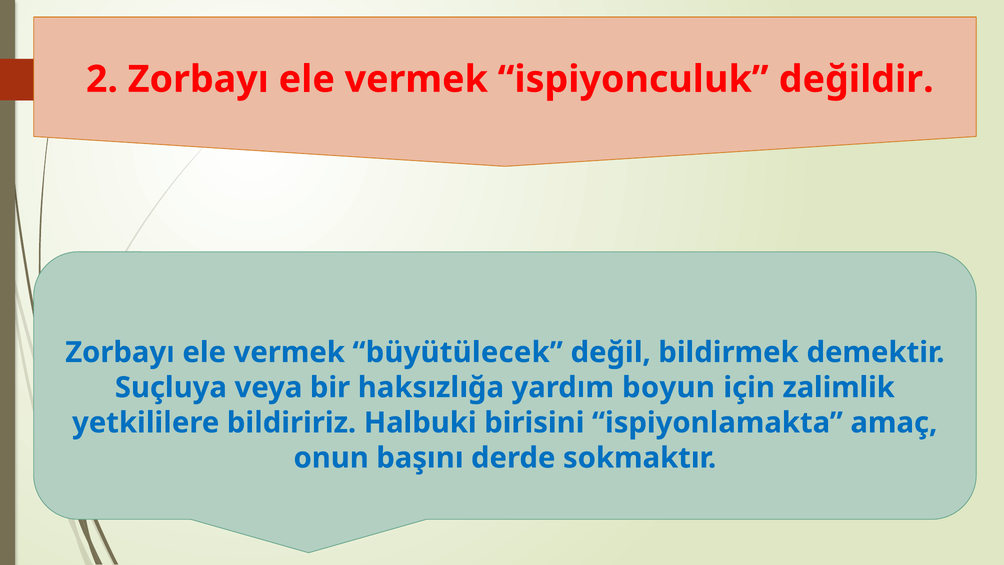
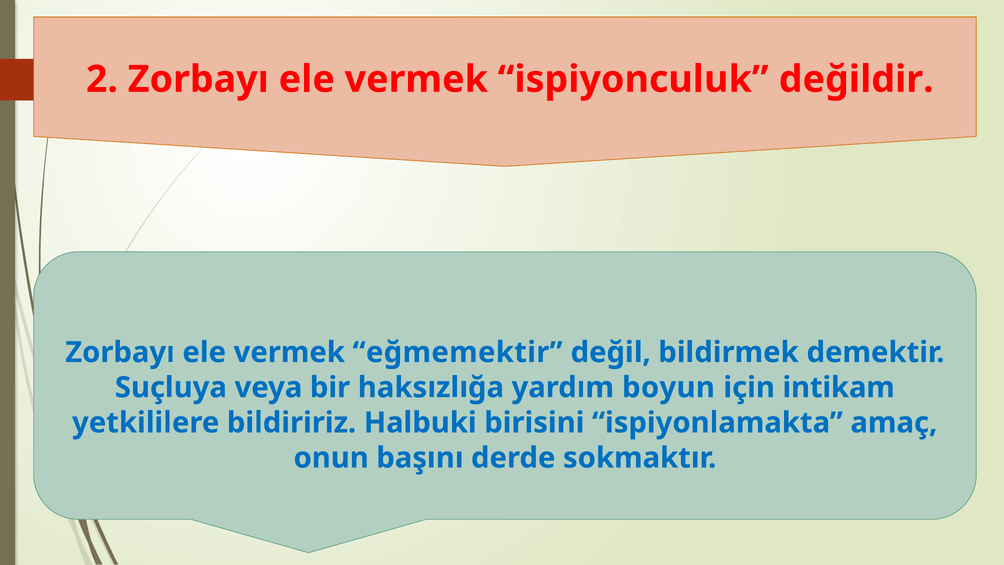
büyütülecek: büyütülecek -> eğmemektir (458, 352)
zalimlik: zalimlik -> intikam (839, 387)
